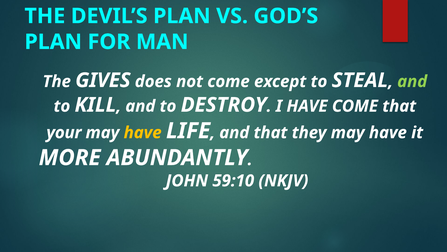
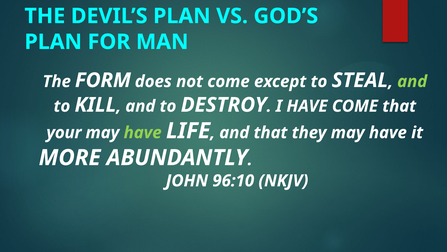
GIVES: GIVES -> FORM (103, 80)
have colour: yellow -> light green (143, 132)
59:10: 59:10 -> 96:10 (233, 180)
